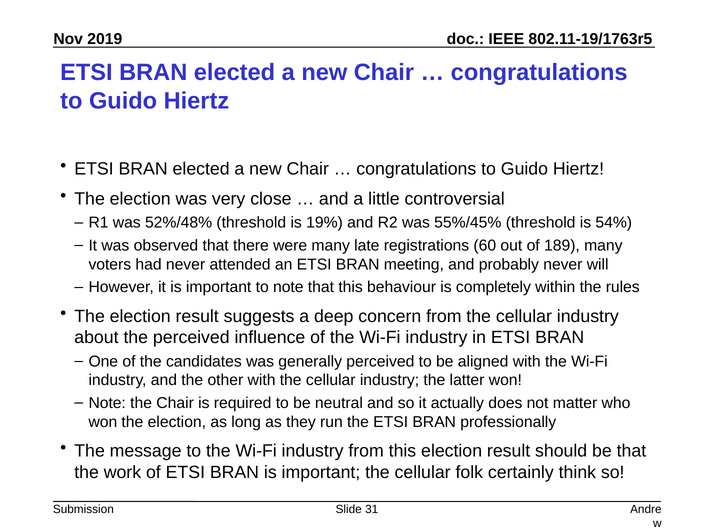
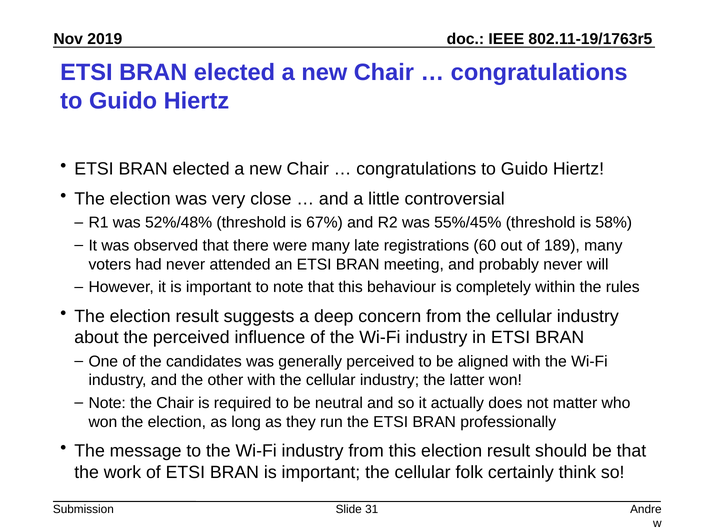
19%: 19% -> 67% (325, 223)
54%: 54% -> 58% (614, 223)
